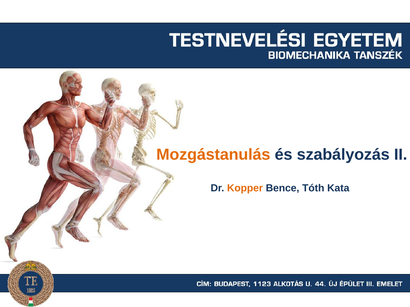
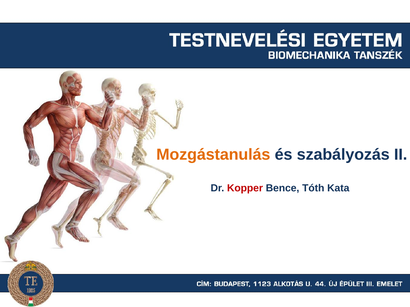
Kopper colour: orange -> red (245, 188)
